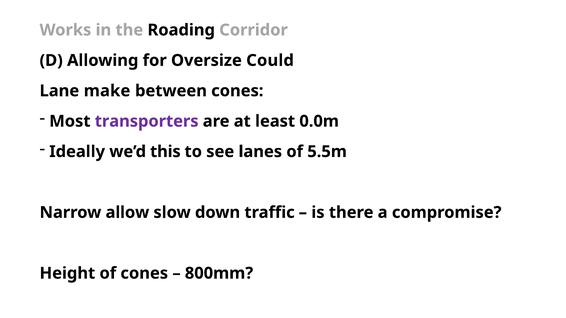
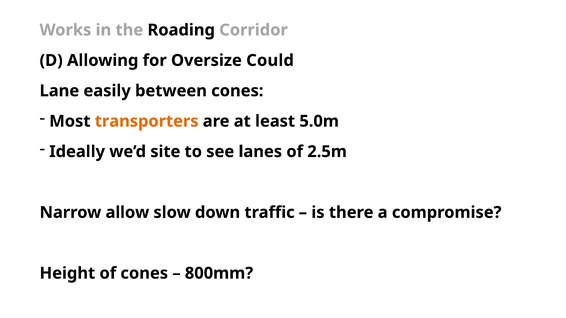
make: make -> easily (107, 91)
transporters colour: purple -> orange (147, 121)
0.0m: 0.0m -> 5.0m (319, 121)
this: this -> site (165, 152)
5.5m: 5.5m -> 2.5m (327, 152)
